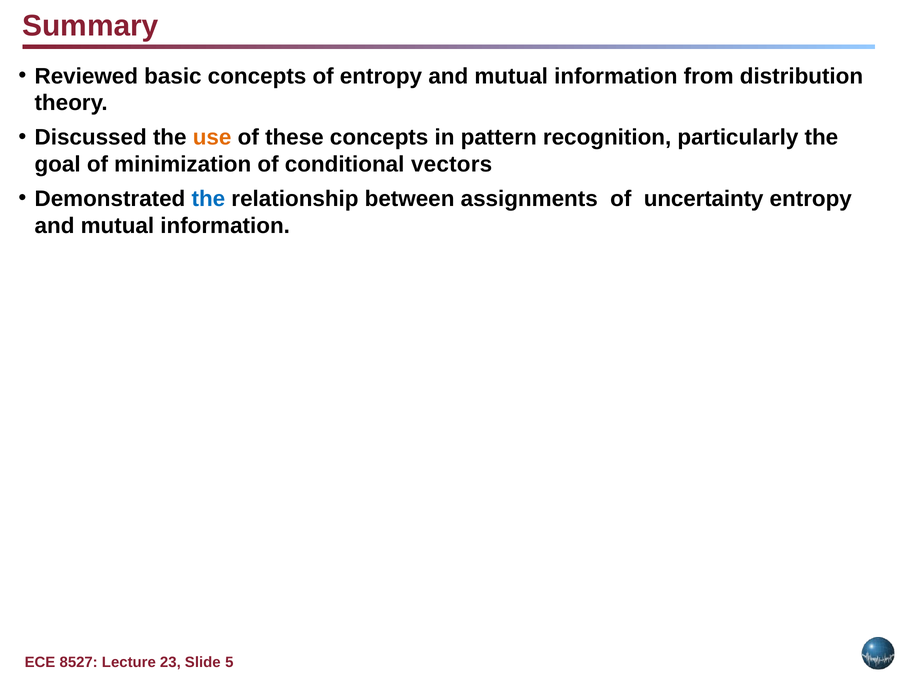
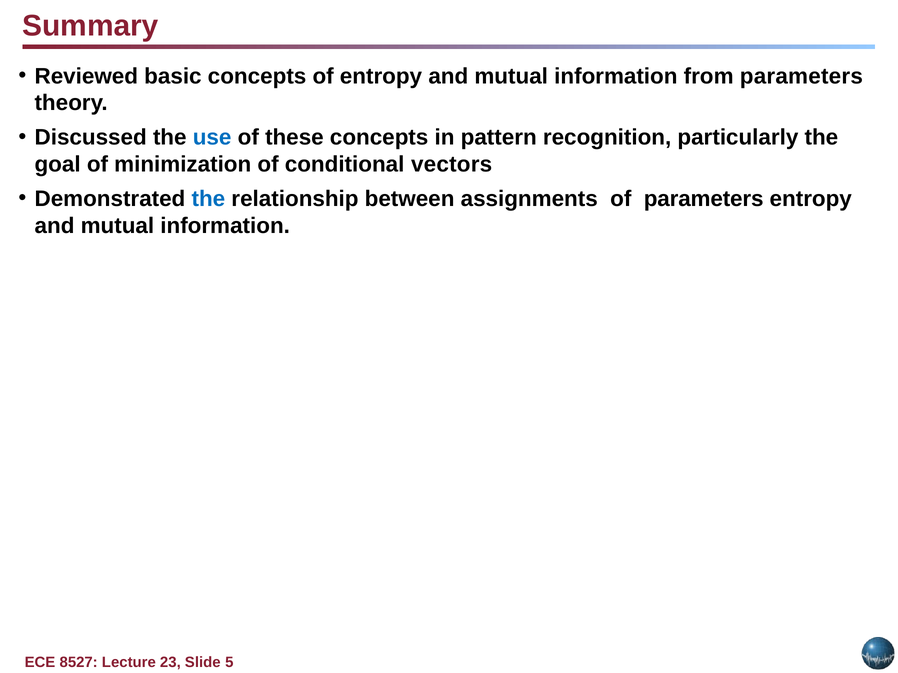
from distribution: distribution -> parameters (801, 76)
use colour: orange -> blue (212, 138)
of uncertainty: uncertainty -> parameters (704, 199)
